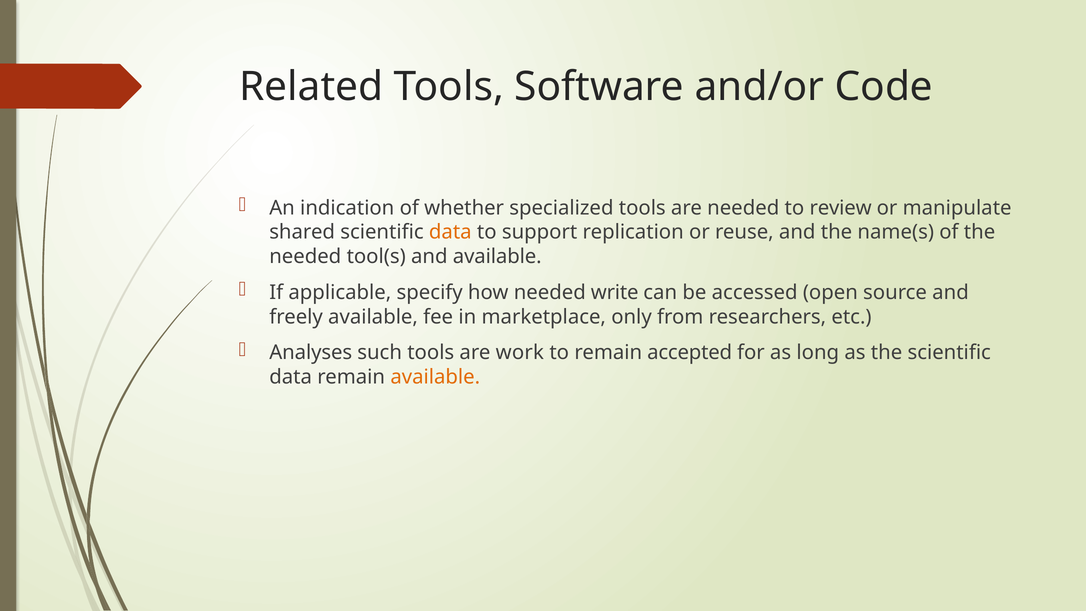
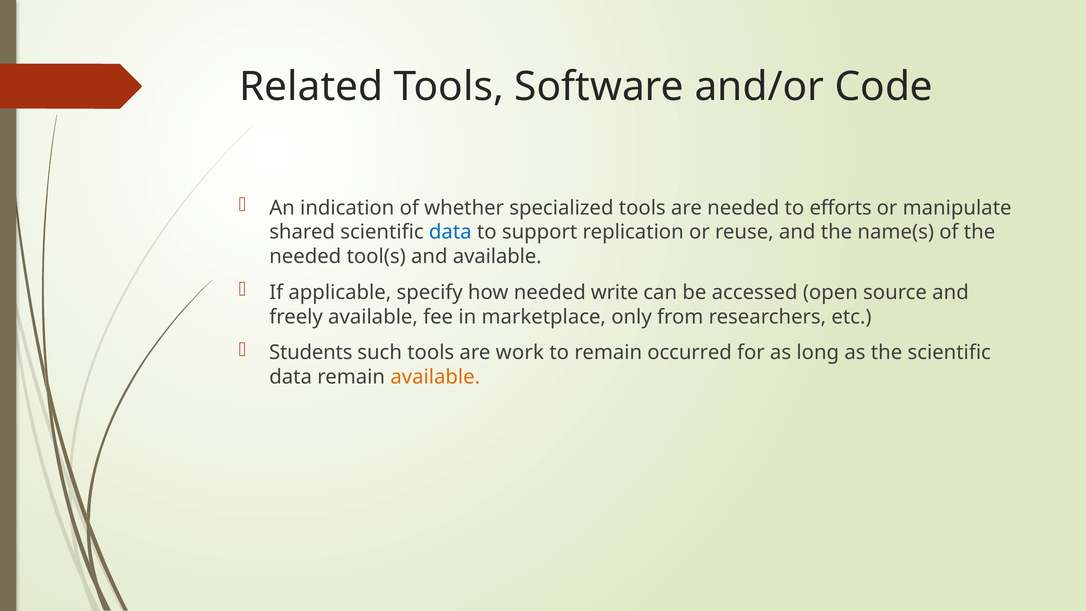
review: review -> efforts (841, 208)
data colour: orange -> blue (450, 232)
Analyses: Analyses -> Students (311, 353)
accepted: accepted -> occurred (690, 353)
